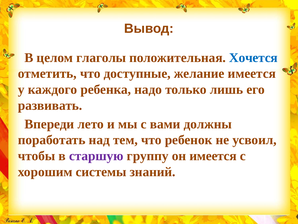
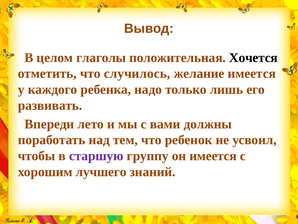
Хочется colour: blue -> black (253, 58)
доступные: доступные -> случилось (137, 73)
системы: системы -> лучшего (101, 171)
